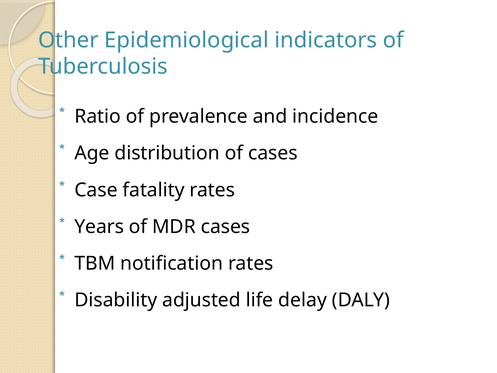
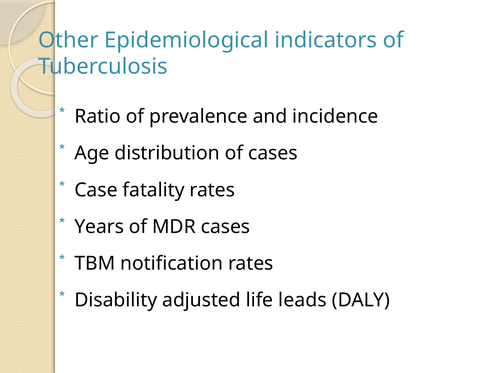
delay: delay -> leads (303, 300)
